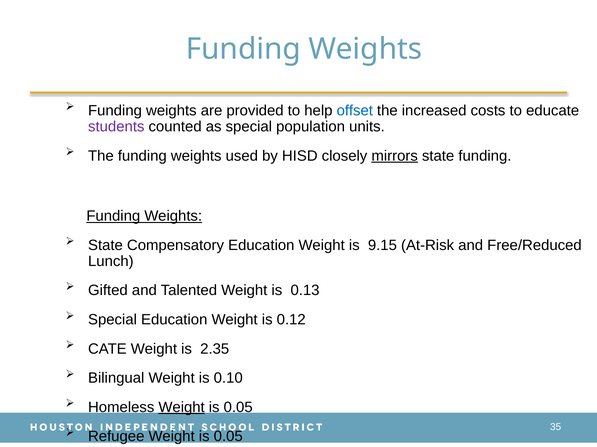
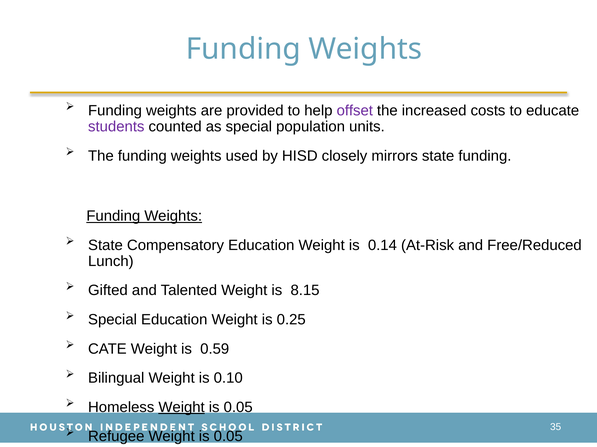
offset colour: blue -> purple (355, 111)
mirrors underline: present -> none (395, 156)
9.15: 9.15 -> 0.14 (382, 246)
0.13: 0.13 -> 8.15 (305, 291)
0.12: 0.12 -> 0.25 (291, 320)
2.35: 2.35 -> 0.59 (215, 349)
